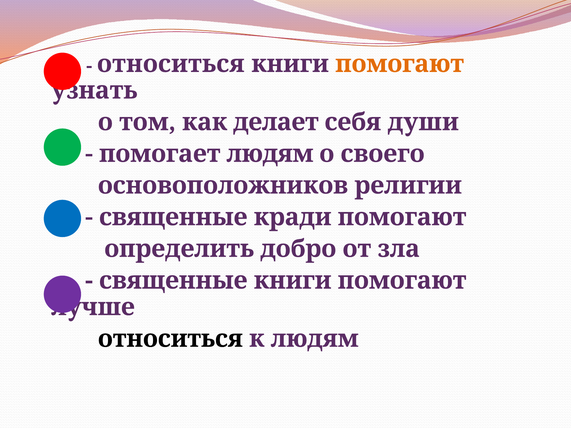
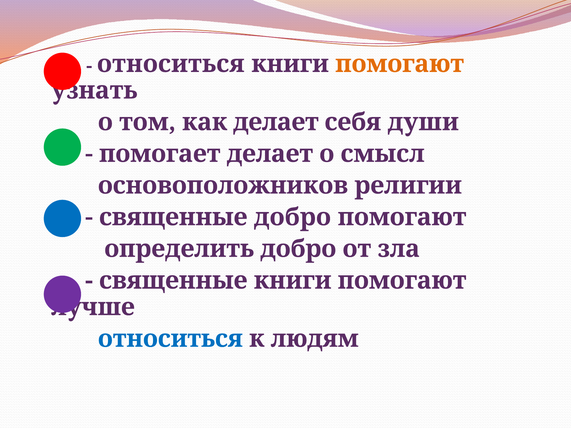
помогает людям: людям -> делает (270, 154)
своего: своего -> смысл (383, 154)
священные кради: кради -> добро (293, 217)
относиться colour: black -> blue (170, 339)
